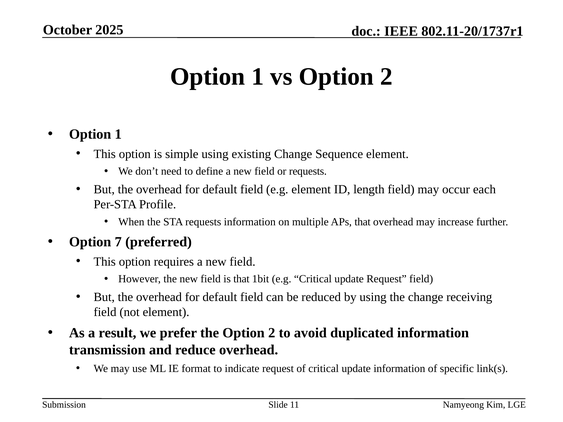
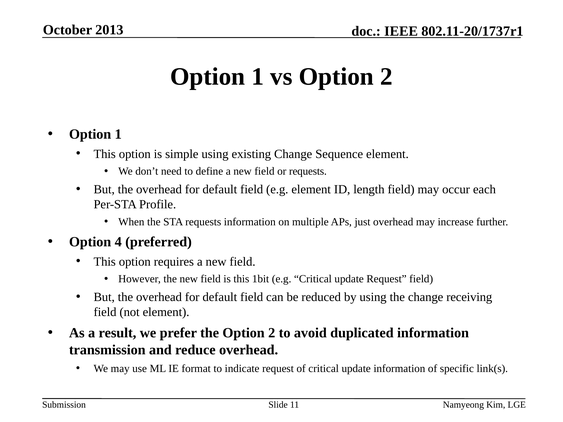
2025: 2025 -> 2013 (109, 30)
APs that: that -> just (362, 222)
7: 7 -> 4 (118, 242)
is that: that -> this (241, 279)
